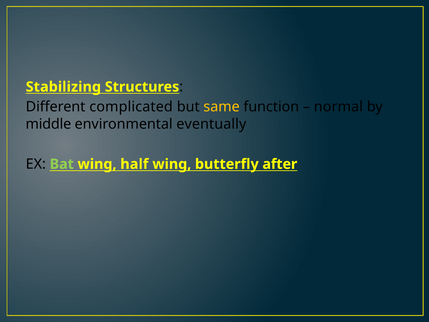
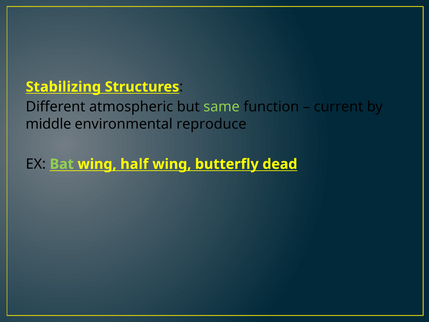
complicated: complicated -> atmospheric (131, 107)
same colour: yellow -> light green (222, 107)
normal: normal -> current (338, 107)
eventually: eventually -> reproduce (211, 124)
after: after -> dead (280, 164)
